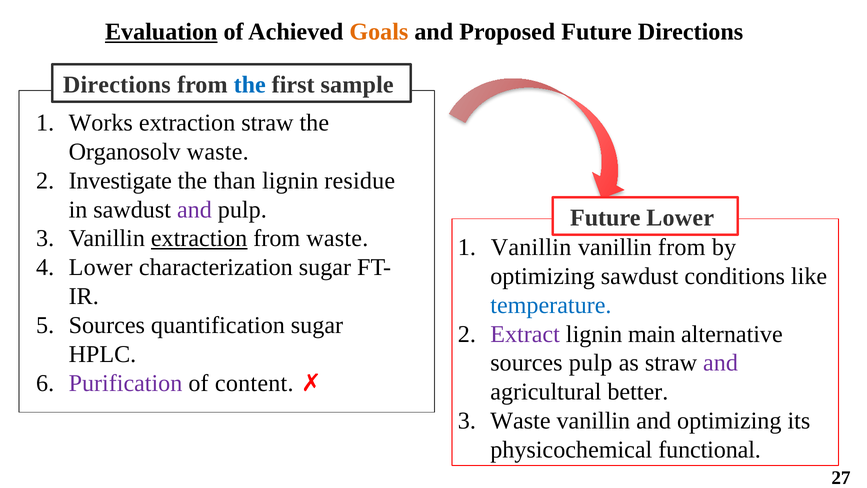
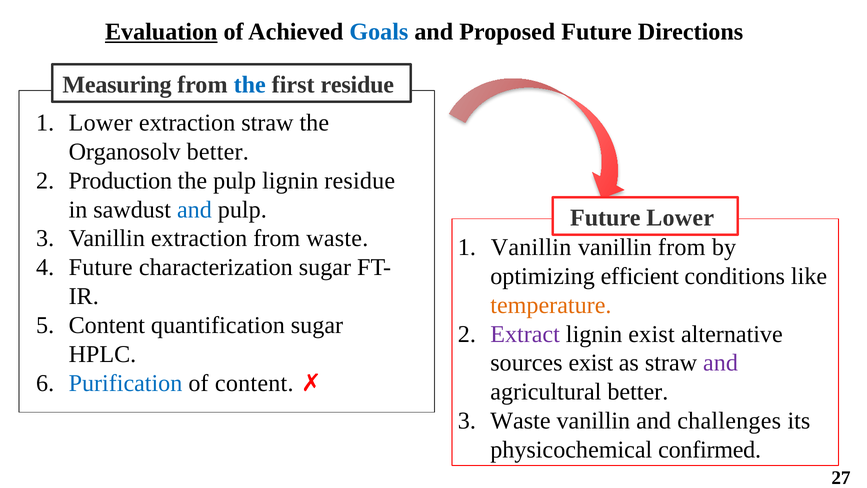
Goals colour: orange -> blue (379, 32)
Directions: Directions -> Measuring (117, 85)
first sample: sample -> residue (357, 85)
Works: Works -> Lower (101, 123)
Organosolv waste: waste -> better (218, 152)
Investigate: Investigate -> Production (120, 181)
the than: than -> pulp (235, 181)
and colour: purple -> blue (194, 209)
extraction underline: present -> none (199, 238)
Lower: Lower -> Future (101, 267)
optimizing sawdust: sawdust -> efficient (640, 276)
temperature colour: blue -> orange (551, 305)
Sources: Sources -> Content (107, 325)
lignin main: main -> exist (652, 334)
sources pulp: pulp -> exist (591, 363)
Purification colour: purple -> blue (125, 383)
and optimizing: optimizing -> challenges (729, 421)
functional: functional -> confirmed (710, 450)
